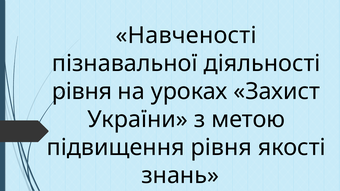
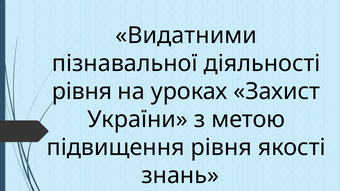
Навченості: Навченості -> Видатними (186, 35)
